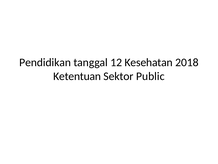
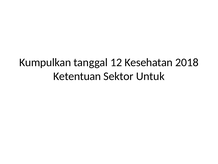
Pendidikan: Pendidikan -> Kumpulkan (45, 62)
Public: Public -> Untuk (150, 76)
